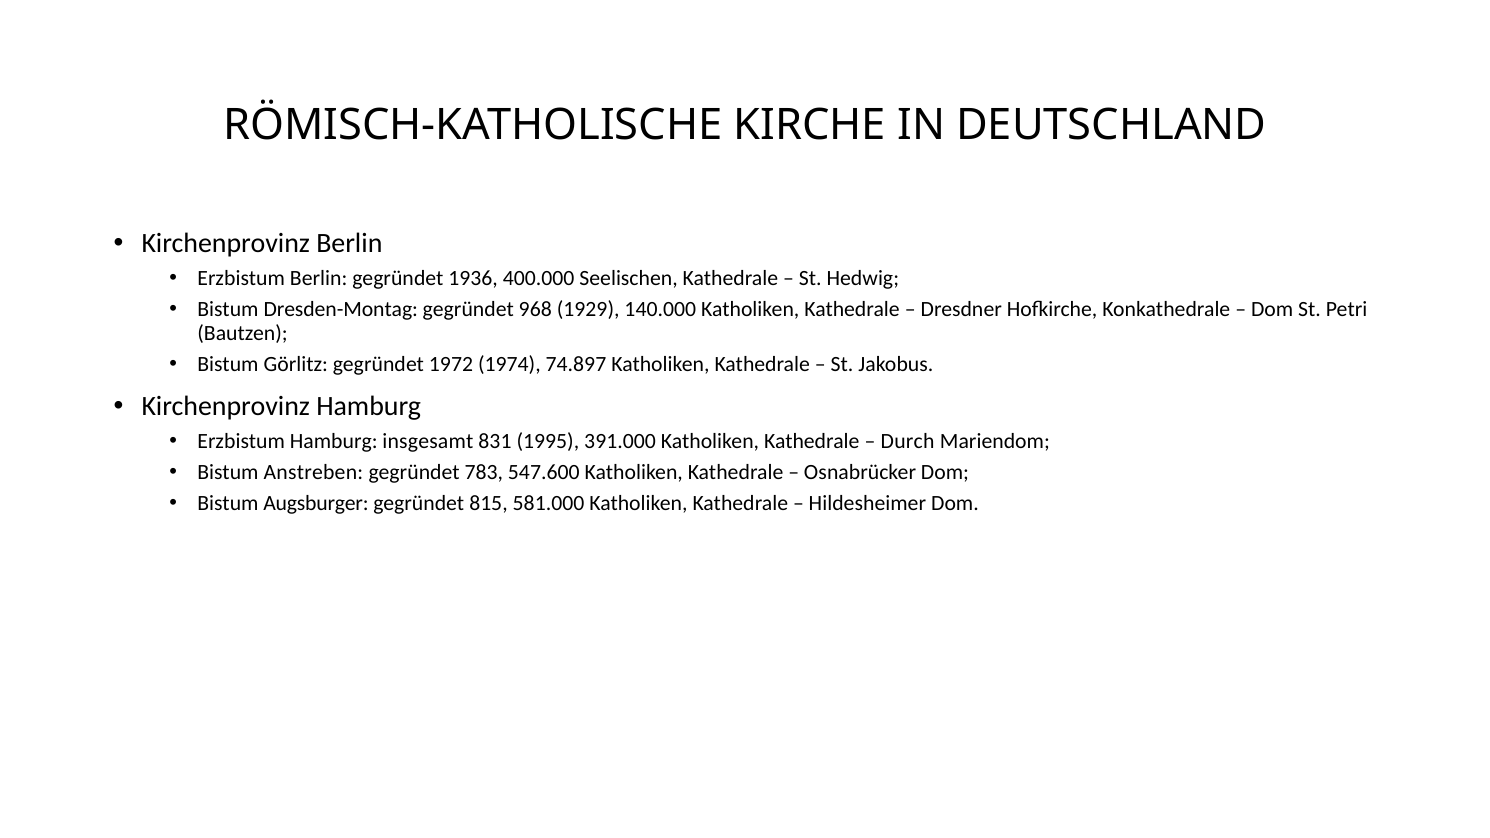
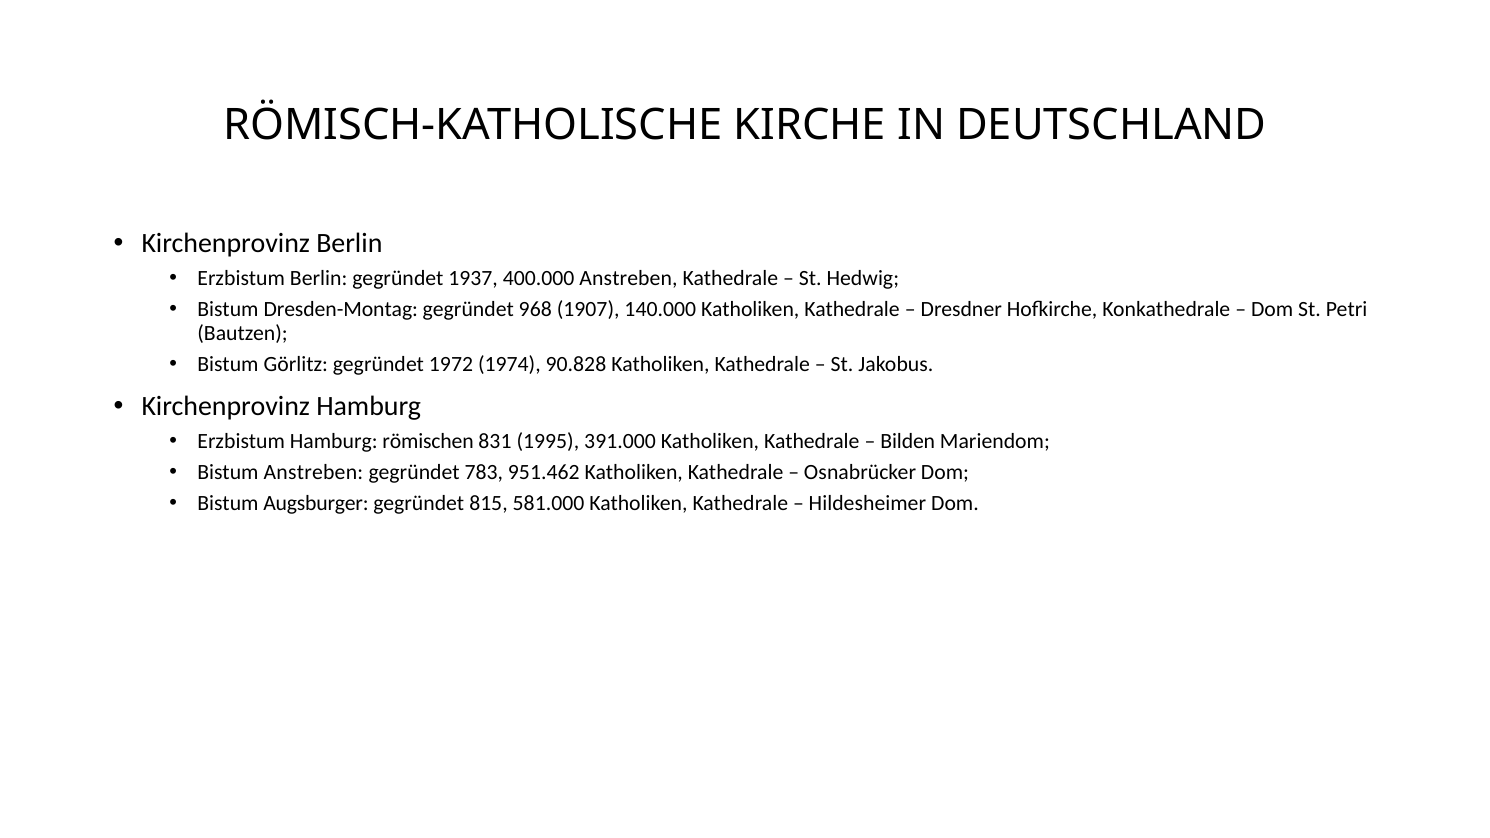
1936: 1936 -> 1937 (473, 278)
400.000 Seelischen: Seelischen -> Anstreben (629, 278)
1929: 1929 -> 1907 (588, 309)
74.897: 74.897 -> 90.828 (576, 364)
insgesamt: insgesamt -> römischen (428, 441)
Durch: Durch -> Bilden (908, 441)
547.600: 547.600 -> 951.462 (544, 472)
